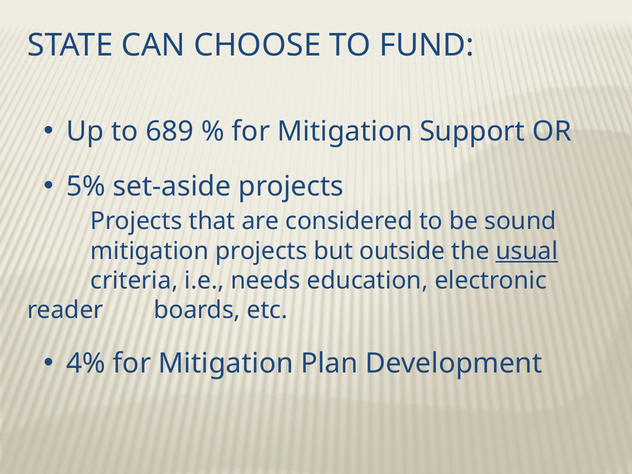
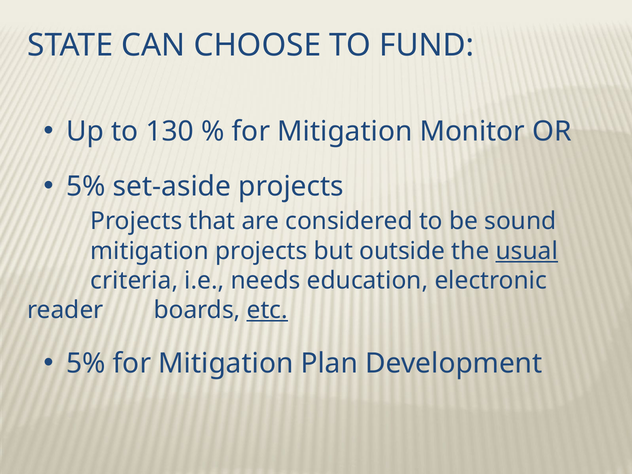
689: 689 -> 130 (170, 131)
Support: Support -> Monitor (472, 131)
etc underline: none -> present (267, 310)
4%: 4% -> 5% (86, 363)
